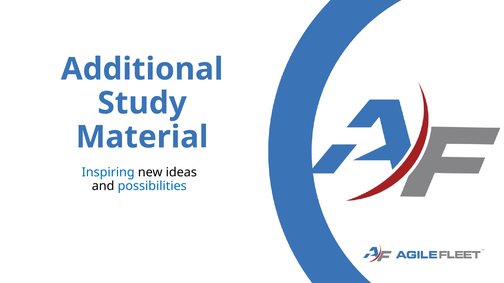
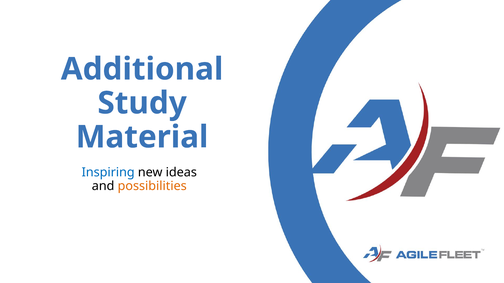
possibilities colour: blue -> orange (152, 186)
